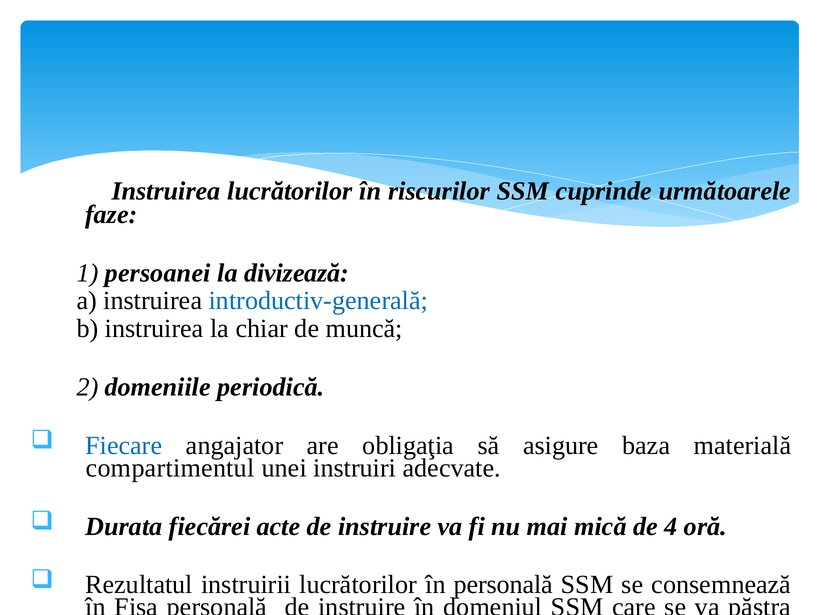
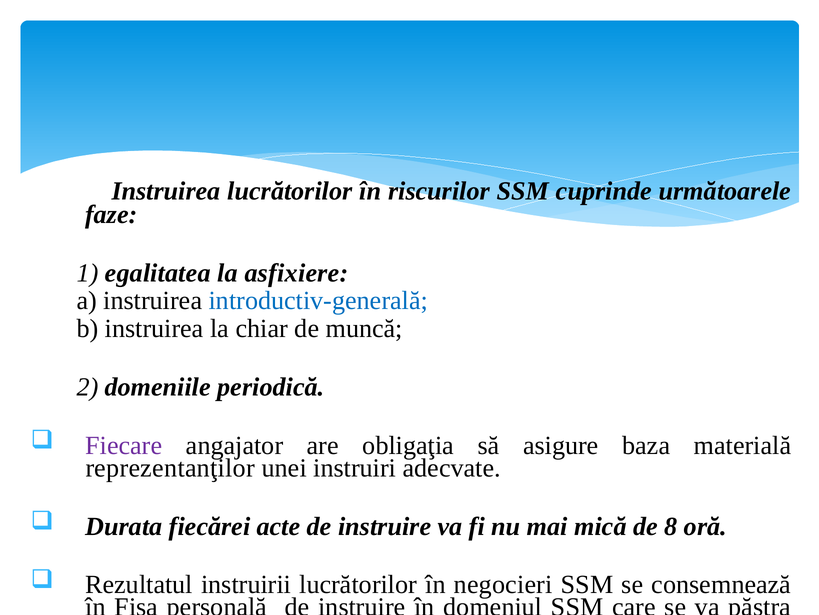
persoanei: persoanei -> egalitatea (158, 273)
divizează: divizează -> asfixiere (297, 273)
Fiecare colour: blue -> purple (124, 445)
compartimentul: compartimentul -> reprezentanţilor (170, 467)
4: 4 -> 8 (671, 526)
în personală: personală -> negocieri (503, 584)
